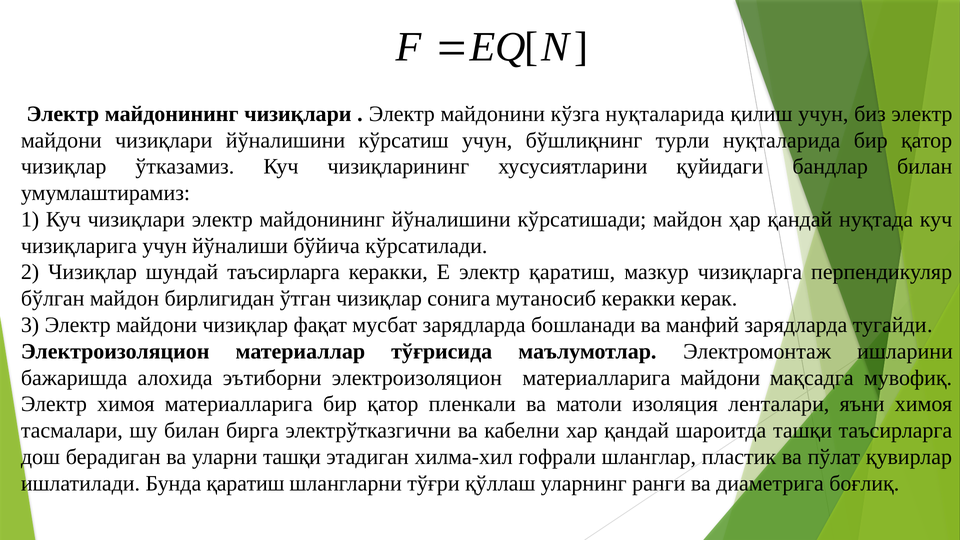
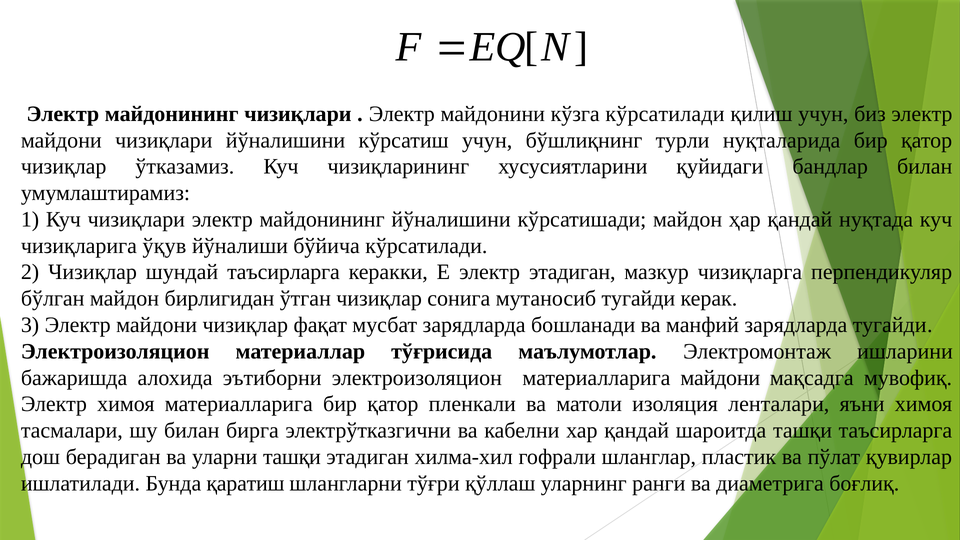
кўзга нуқталарида: нуқталарида -> кўрсатилади (665, 114)
чизиқларига учун: учун -> ўқув (164, 246)
электр қаратиш: қаратиш -> этадиган (572, 272)
мутаносиб керакки: керакки -> тугайди (638, 299)
